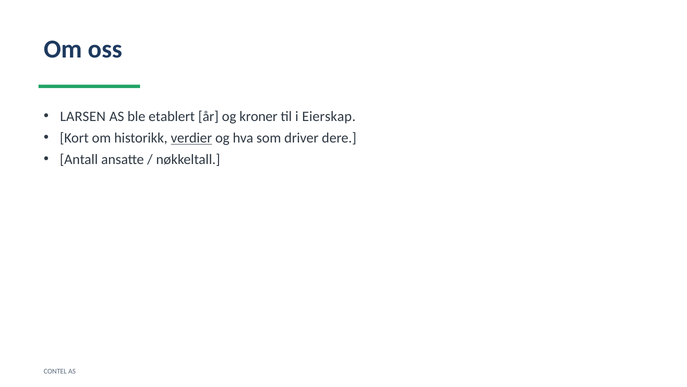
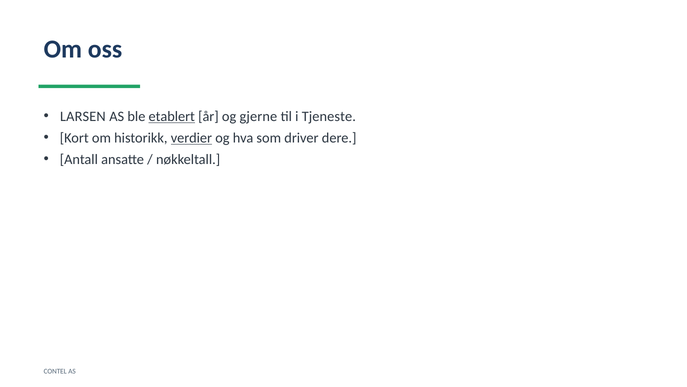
etablert underline: none -> present (172, 116)
kroner: kroner -> gjerne (258, 116)
Eierskap: Eierskap -> Tjeneste (329, 116)
